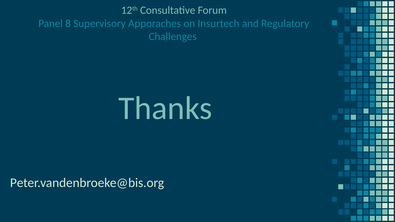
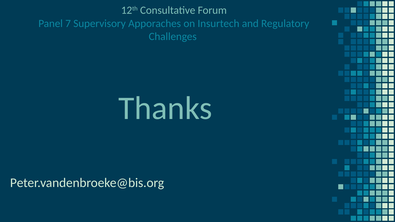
8: 8 -> 7 (68, 23)
